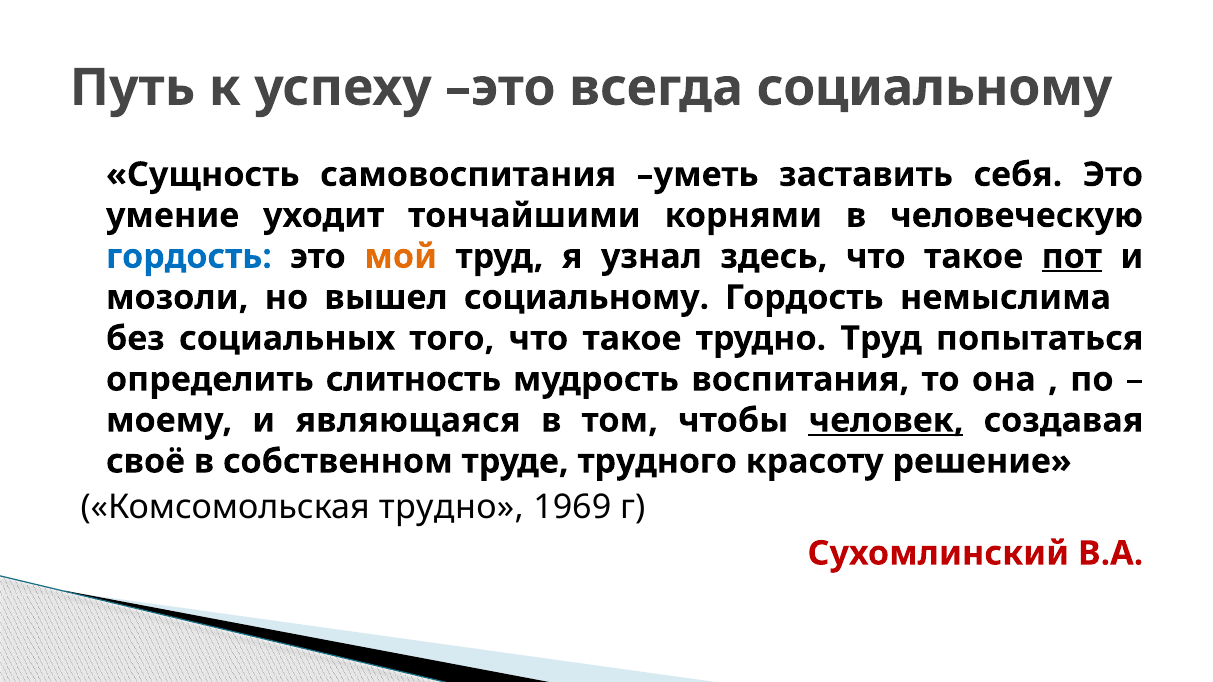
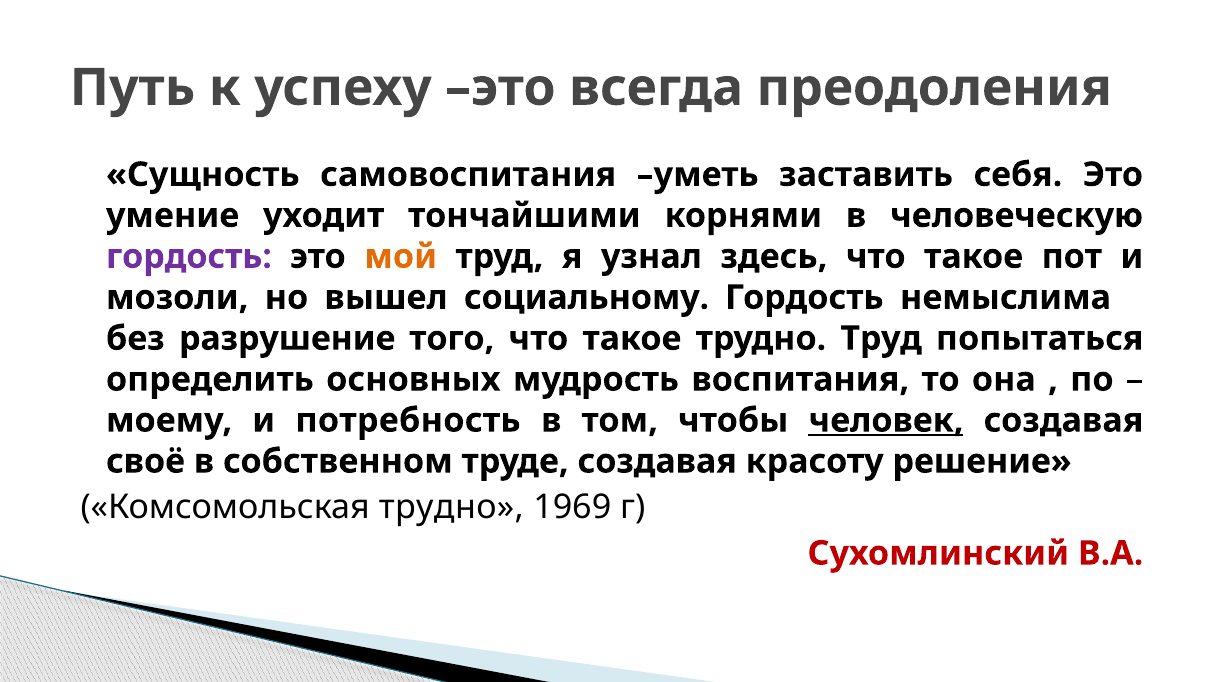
всегда социальному: социальному -> преодоления (934, 88)
гордость colour: blue -> purple (189, 257)
пот underline: present -> none (1072, 257)
социальных: социальных -> разрушение (287, 339)
слитность: слитность -> основных (413, 380)
являющаяся: являющаяся -> потребность (408, 421)
труде трудного: трудного -> создавая (657, 462)
